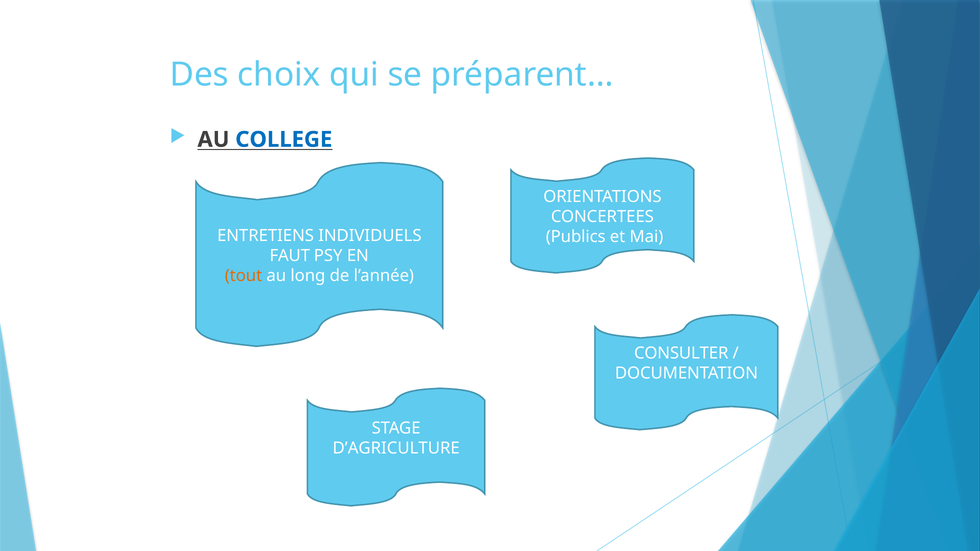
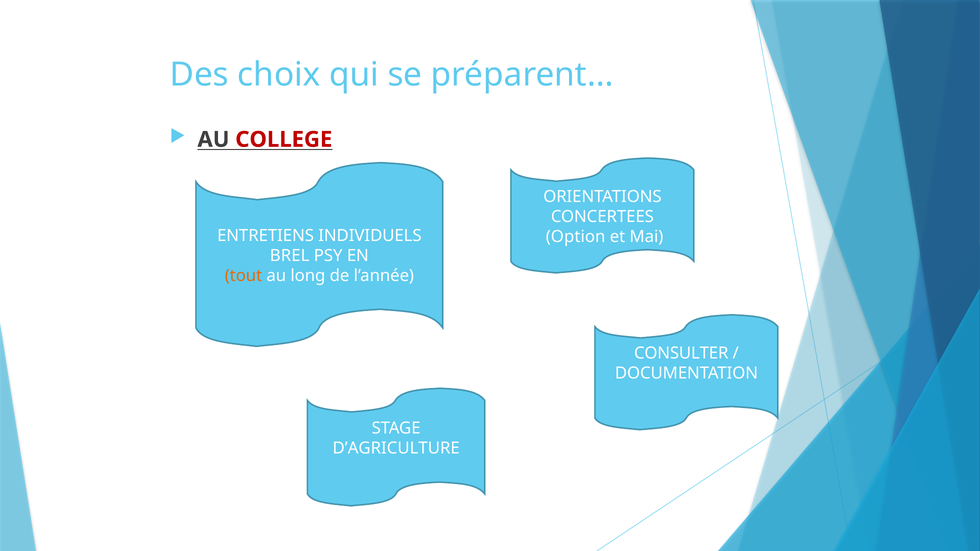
COLLEGE colour: blue -> red (284, 140)
Publics: Publics -> Option (576, 237)
FAUT: FAUT -> BREL (290, 256)
